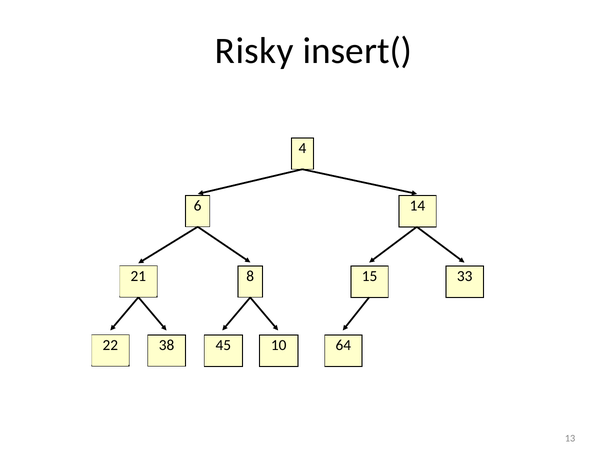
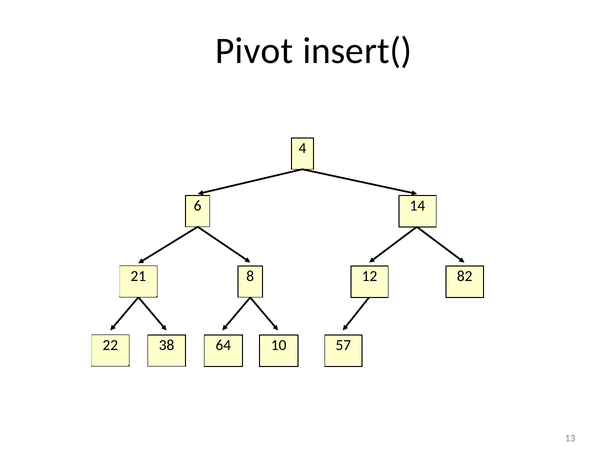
Risky: Risky -> Pivot (254, 51)
15: 15 -> 12 (370, 276)
33: 33 -> 82 (465, 276)
64: 64 -> 57 (343, 345)
45: 45 -> 64 (223, 345)
